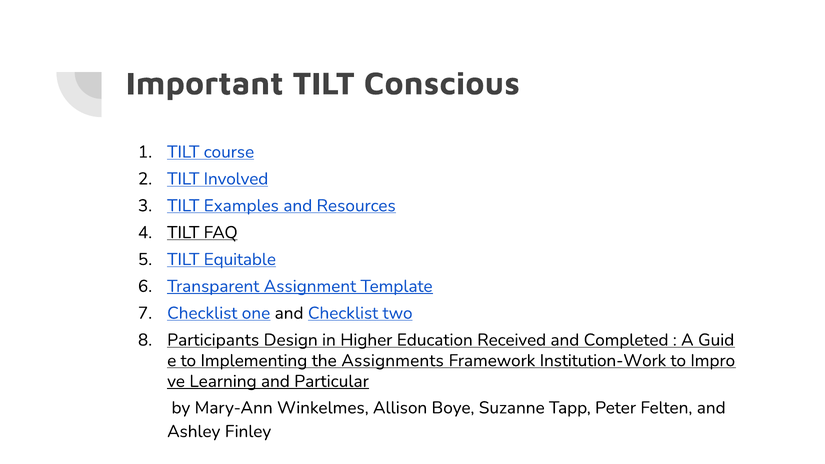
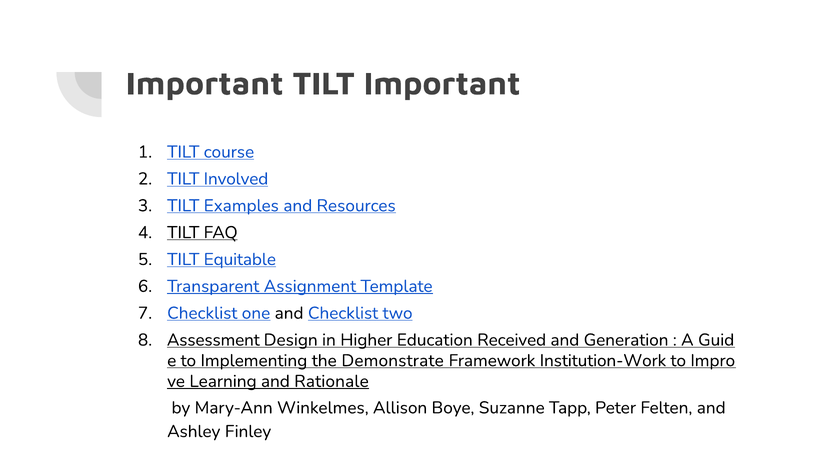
TILT Conscious: Conscious -> Important (442, 84)
Participants: Participants -> Assessment (213, 340)
Completed: Completed -> Generation (626, 340)
Assignments: Assignments -> Demonstrate (393, 361)
Particular: Particular -> Rationale (331, 381)
